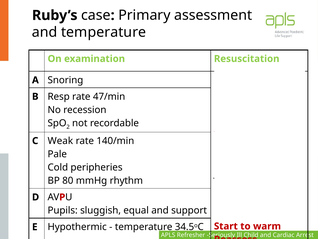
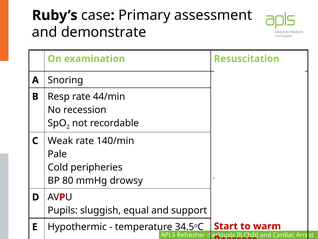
and temperature: temperature -> demonstrate (104, 32)
47/min: 47/min -> 44/min (109, 96)
rhythm: rhythm -> drowsy (126, 180)
